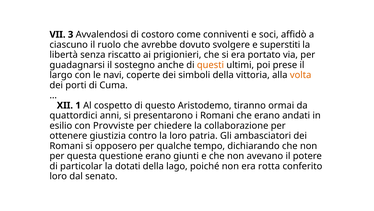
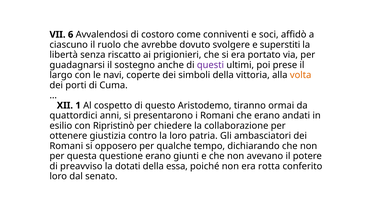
3: 3 -> 6 (71, 34)
questi colour: orange -> purple (210, 65)
Provviste: Provviste -> Ripristinò (114, 125)
particolar: particolar -> preavviso (81, 166)
lago: lago -> essa (177, 166)
